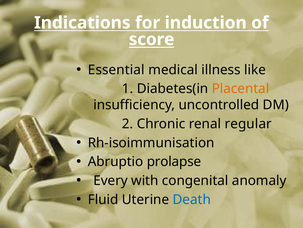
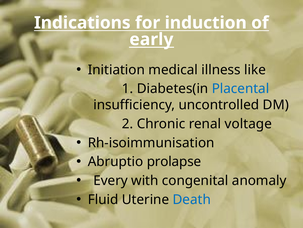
score: score -> early (151, 39)
Essential: Essential -> Initiation (116, 70)
Placental colour: orange -> blue (241, 88)
regular: regular -> voltage (248, 124)
